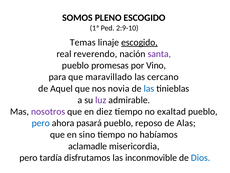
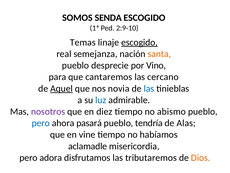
PLENO: PLENO -> SENDA (108, 18)
reverendo: reverendo -> semejanza (95, 54)
santa colour: purple -> orange (159, 54)
promesas: promesas -> desprecie (110, 65)
maravillado: maravillado -> cantaremos (109, 77)
Aquel underline: none -> present (62, 88)
luz colour: purple -> blue (101, 100)
exaltad: exaltad -> abismo (171, 111)
reposo: reposo -> tendría (149, 123)
sino: sino -> vine (87, 134)
tardía: tardía -> adora (51, 157)
inconmovible: inconmovible -> tributaremos (151, 157)
Dios colour: blue -> orange (201, 157)
